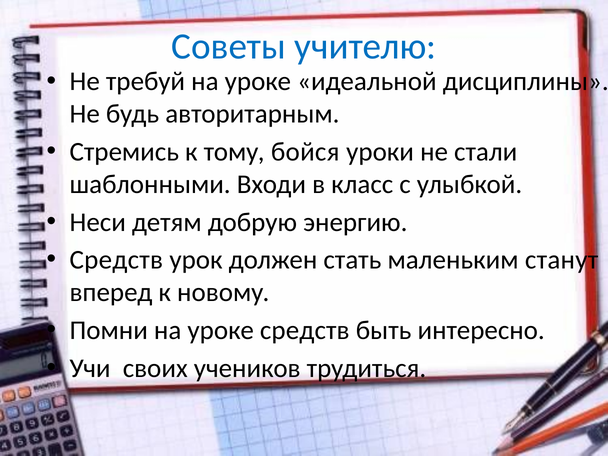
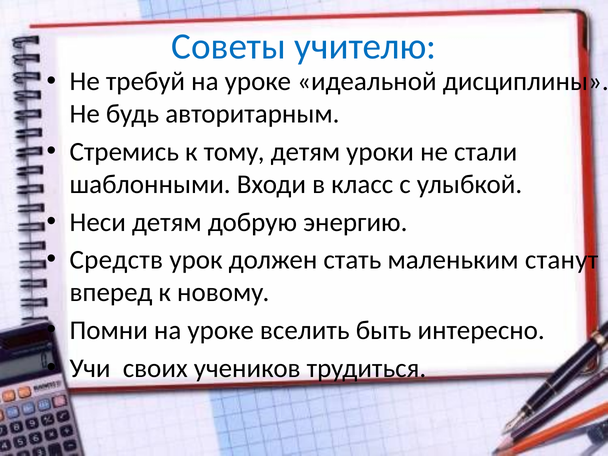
тому бойся: бойся -> детям (305, 152)
уроке средств: средств -> вселить (305, 330)
